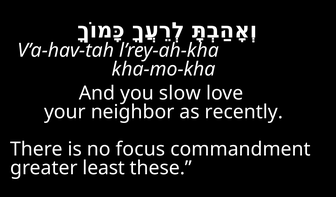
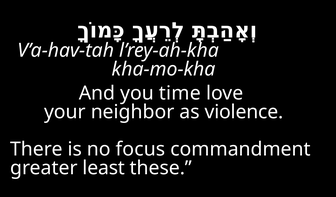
slow: slow -> time (180, 93)
recently: recently -> violence (244, 112)
